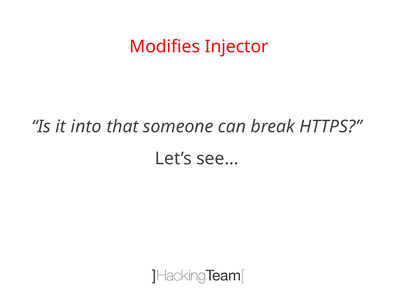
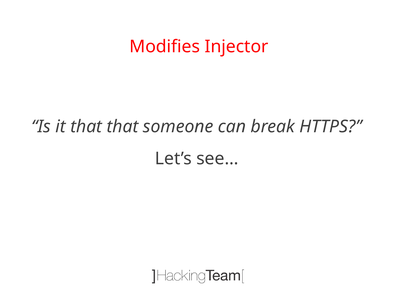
it into: into -> that (86, 127)
